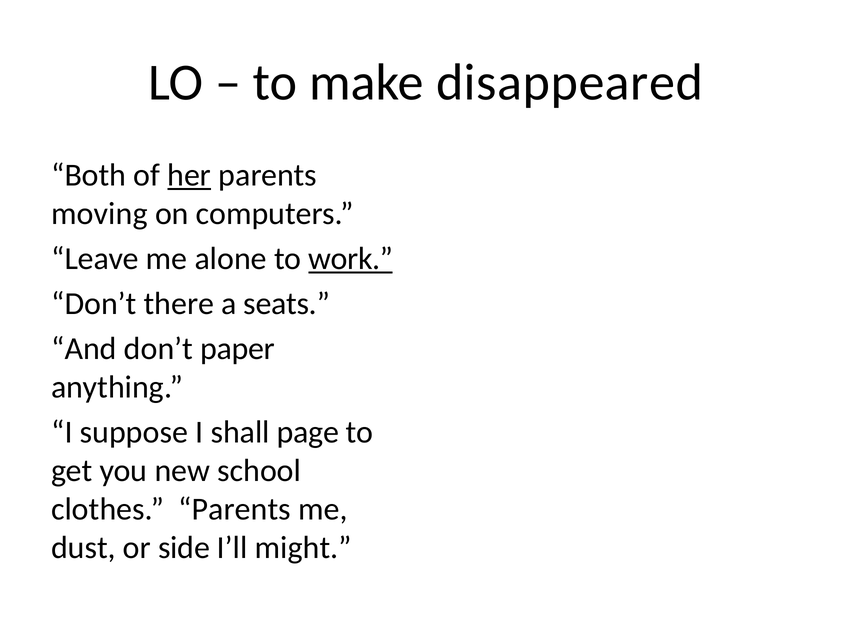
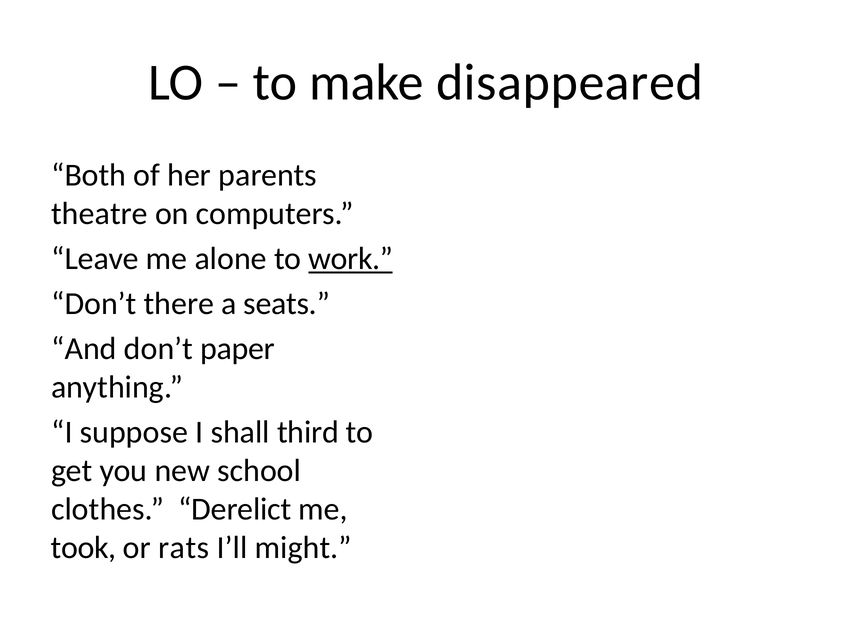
her underline: present -> none (189, 175)
moving: moving -> theatre (99, 213)
page: page -> third (308, 432)
clothes Parents: Parents -> Derelict (235, 509)
dust: dust -> took (84, 547)
side: side -> rats (184, 547)
